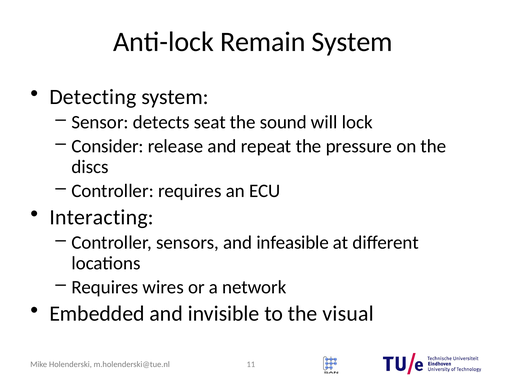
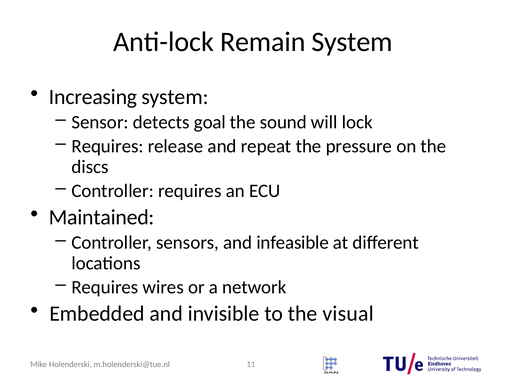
Detecting: Detecting -> Increasing (93, 97)
seat: seat -> goal (210, 122)
Consider: Consider -> Requires (108, 146)
Interacting: Interacting -> Maintained (102, 217)
